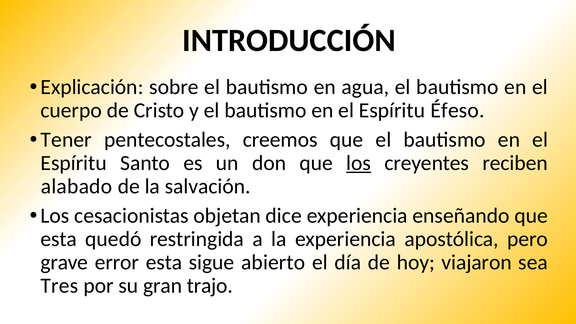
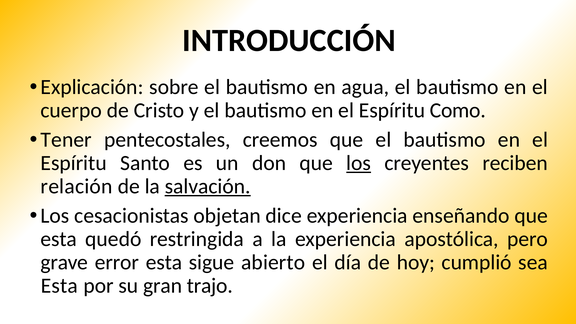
Éfeso: Éfeso -> Como (458, 111)
alabado: alabado -> relación (77, 187)
salvación underline: none -> present (208, 187)
viajaron: viajaron -> cumplió (477, 263)
Tres: Tres -> Esta (59, 286)
